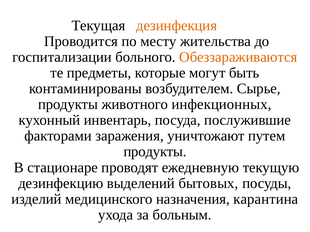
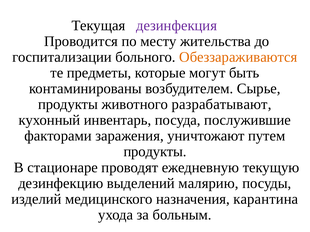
дезинфекция colour: orange -> purple (177, 26)
инфекционных: инфекционных -> разрабатывают (222, 105)
бытовых: бытовых -> малярию (209, 184)
